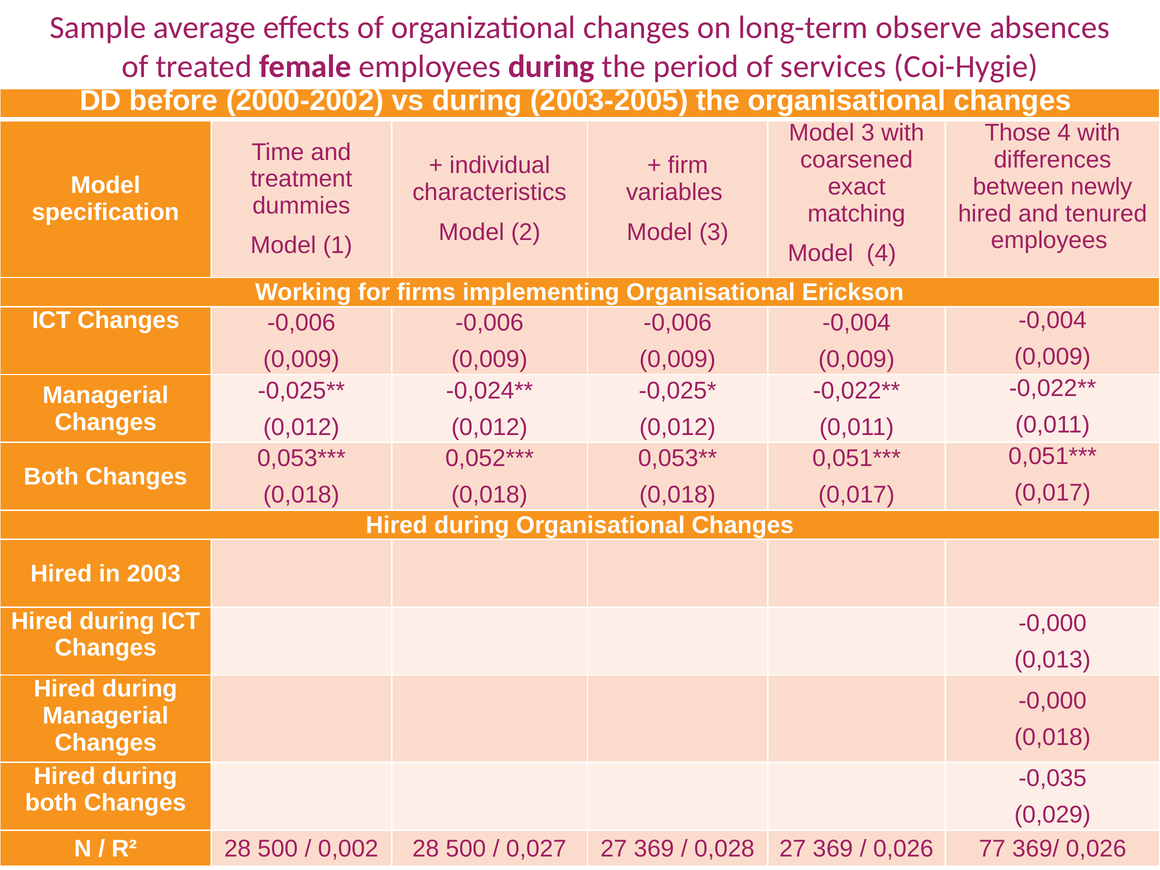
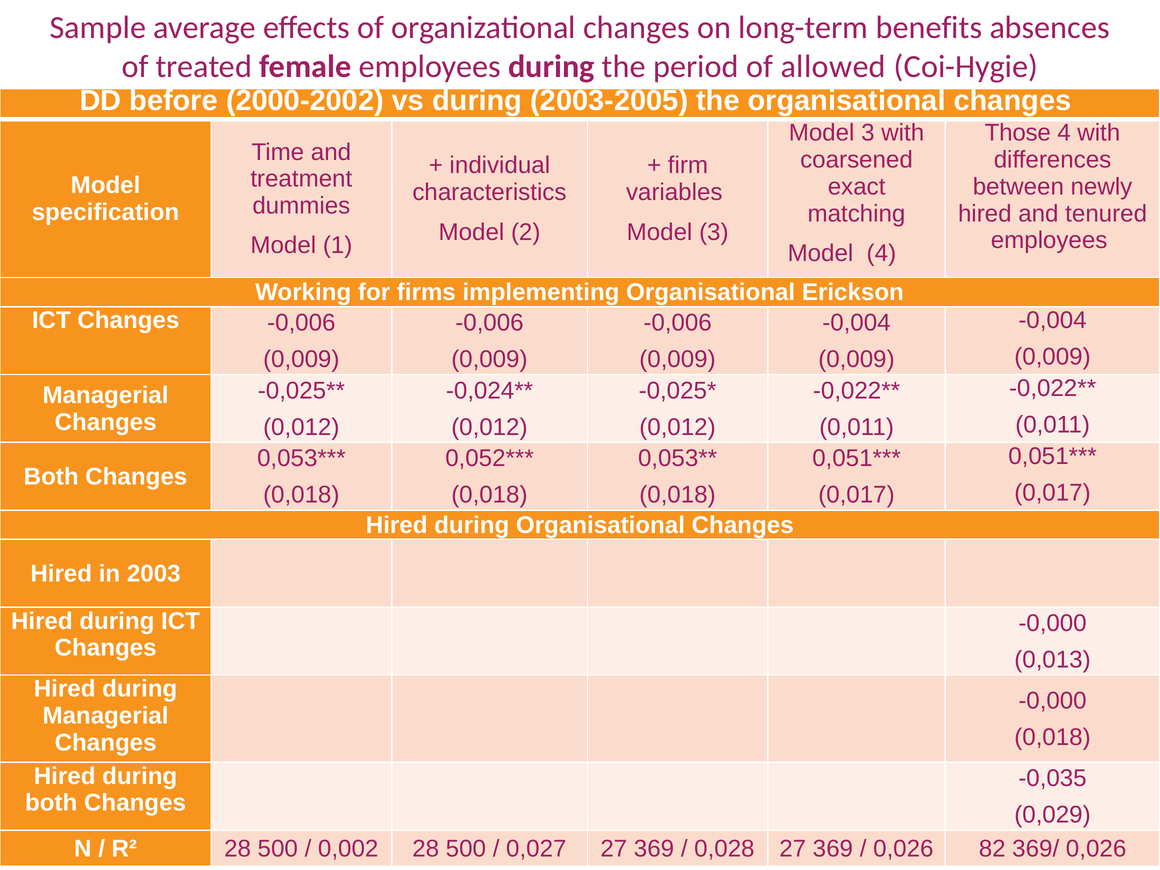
observe: observe -> benefits (929, 28)
services: services -> allowed (833, 66)
77: 77 -> 82 (992, 849)
